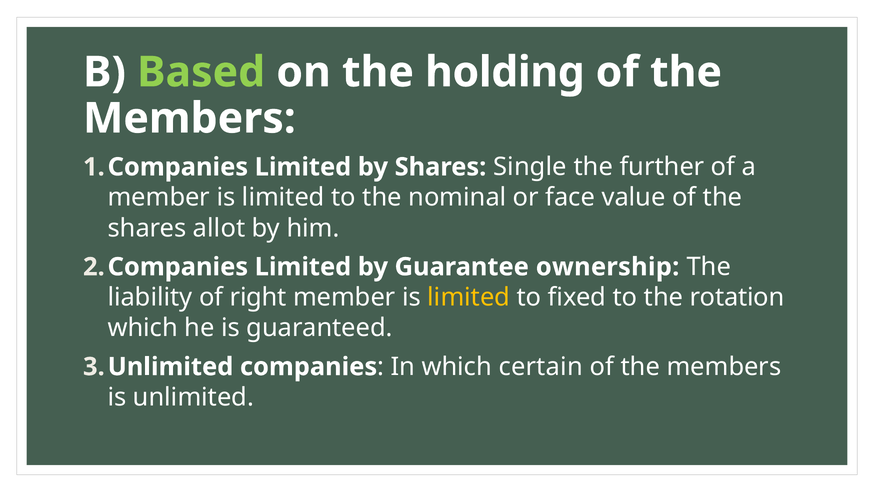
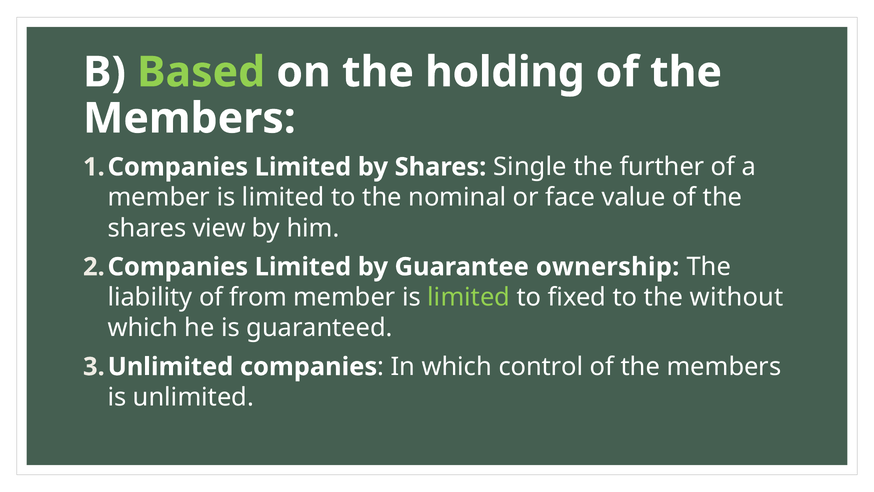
allot: allot -> view (219, 228)
right: right -> from (258, 297)
limited colour: yellow -> light green (469, 297)
rotation: rotation -> without (737, 297)
certain: certain -> control (541, 366)
